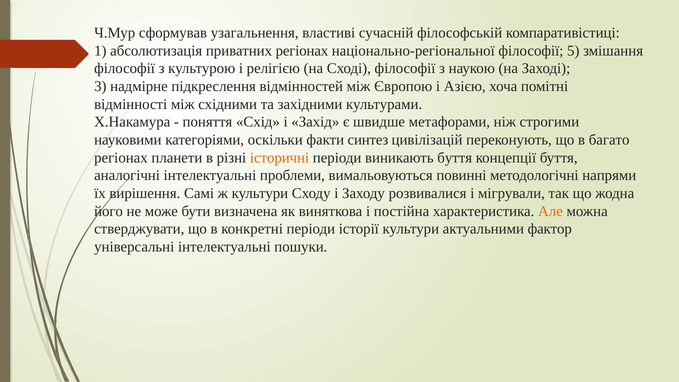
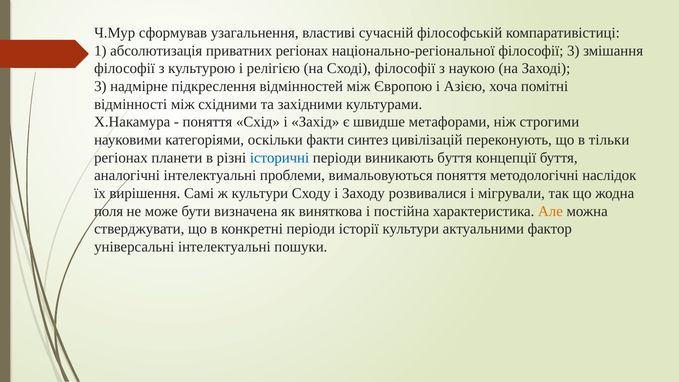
філософії 5: 5 -> 3 (573, 51)
багато: багато -> тільки (609, 140)
історичні colour: orange -> blue (280, 158)
вимальовуються повинні: повинні -> поняття (461, 175)
напрями: напрями -> наслідок (609, 175)
його: його -> поля (109, 211)
